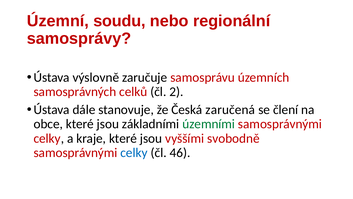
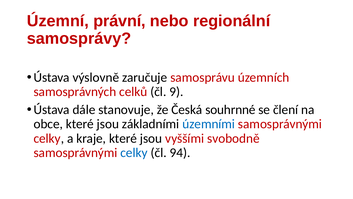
soudu: soudu -> právní (119, 21)
2: 2 -> 9 (176, 92)
zaručená: zaručená -> souhrnné (230, 110)
územními colour: green -> blue (209, 124)
46: 46 -> 94 (180, 152)
